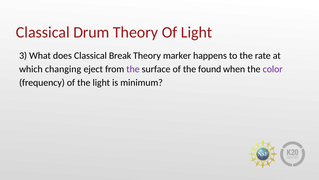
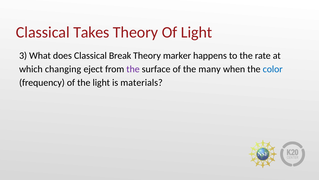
Drum: Drum -> Takes (91, 32)
found: found -> many (210, 69)
color colour: purple -> blue (273, 69)
minimum: minimum -> materials (142, 82)
